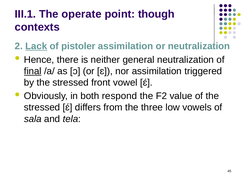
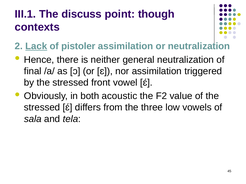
operate: operate -> discuss (82, 14)
final underline: present -> none (33, 71)
respond: respond -> acoustic (119, 96)
